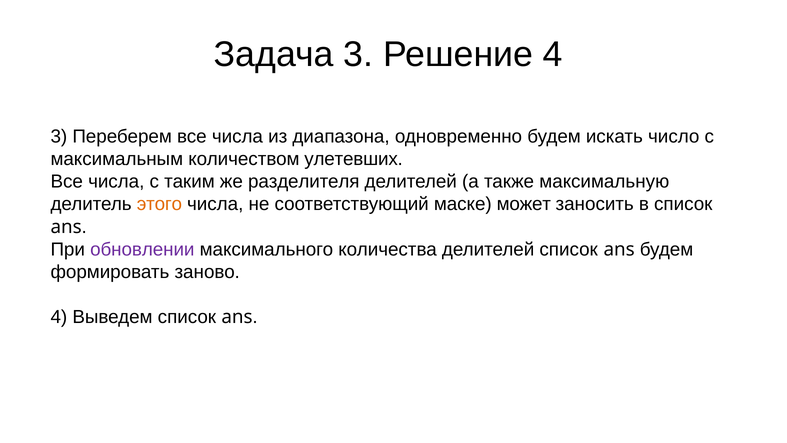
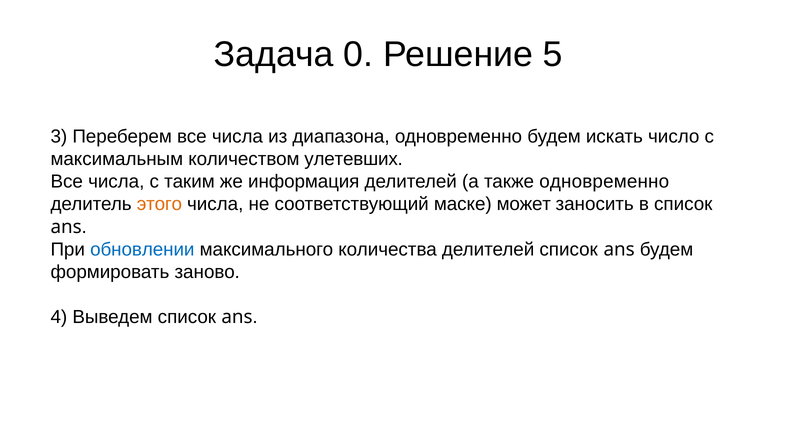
Задача 3: 3 -> 0 (358, 54)
Решение 4: 4 -> 5 (553, 54)
разделителя: разделителя -> информация (304, 181)
также максимальную: максимальную -> одновременно (604, 181)
обновлении colour: purple -> blue (142, 249)
